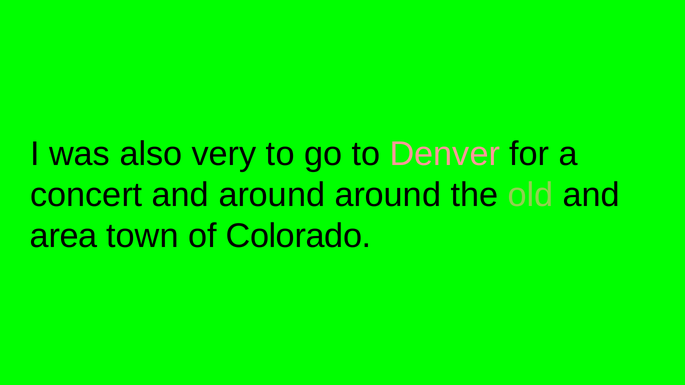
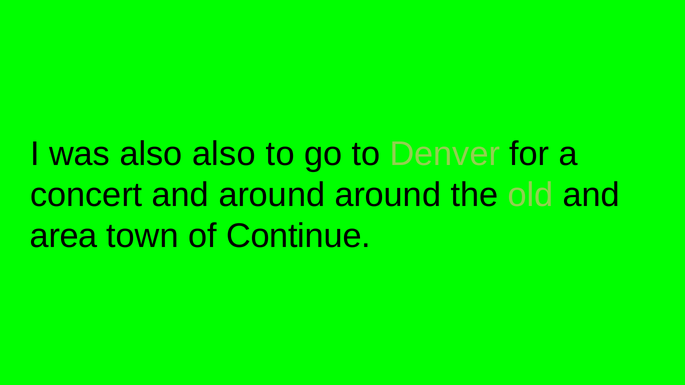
also very: very -> also (224, 154)
Denver colour: pink -> light green (445, 154)
Colorado: Colorado -> Continue (298, 236)
